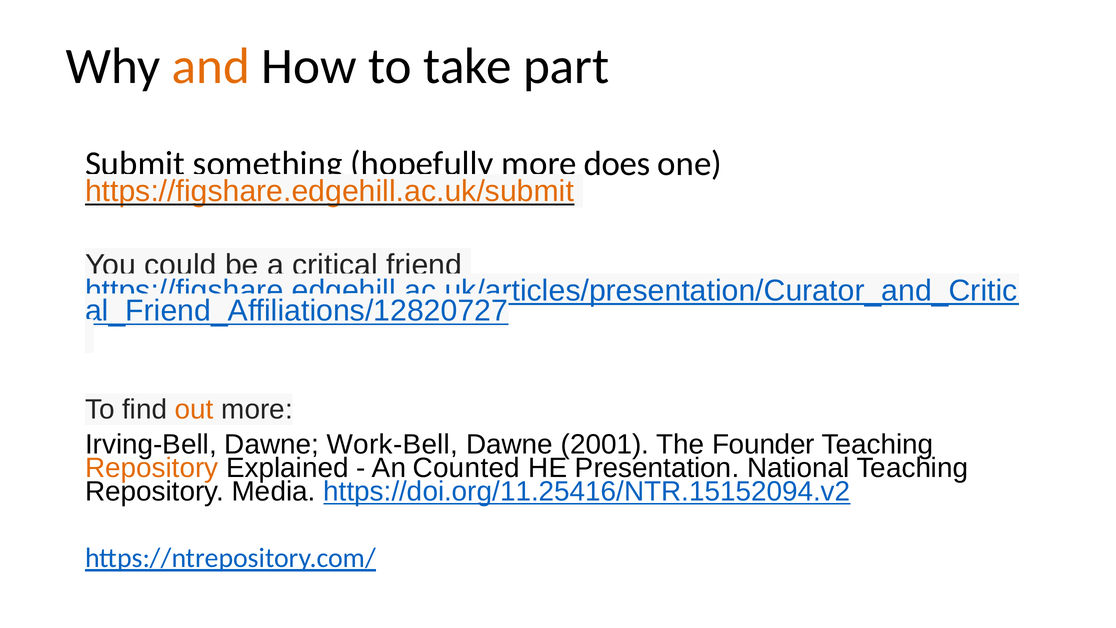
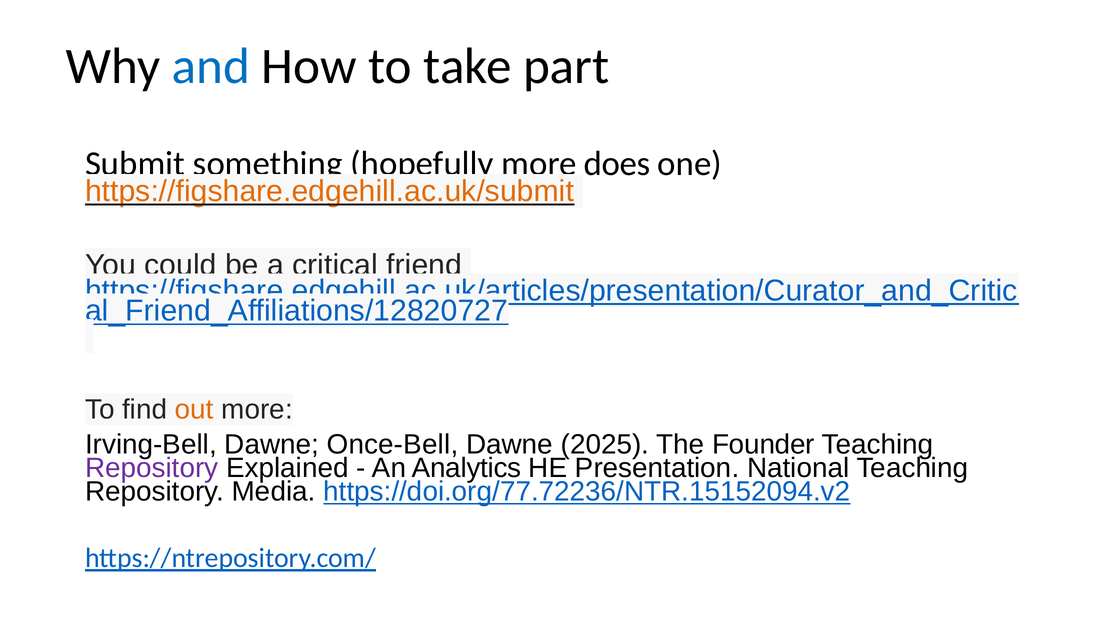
and colour: orange -> blue (211, 67)
Work-Bell: Work-Bell -> Once-Bell (393, 445)
2001: 2001 -> 2025 (605, 445)
Repository colour: orange -> purple (152, 468)
Counted: Counted -> Analytics (467, 468)
https://doi.org/11.25416/NTR.15152094.v2: https://doi.org/11.25416/NTR.15152094.v2 -> https://doi.org/77.72236/NTR.15152094.v2 (587, 491)
